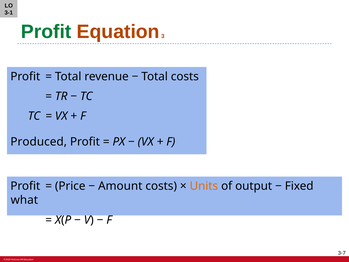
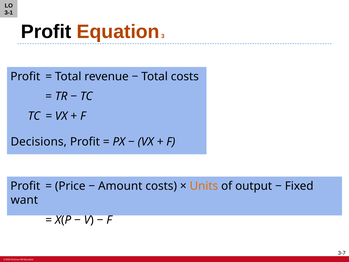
Profit colour: green -> black (46, 32)
Produced: Produced -> Decisions (39, 142)
what: what -> want (24, 200)
